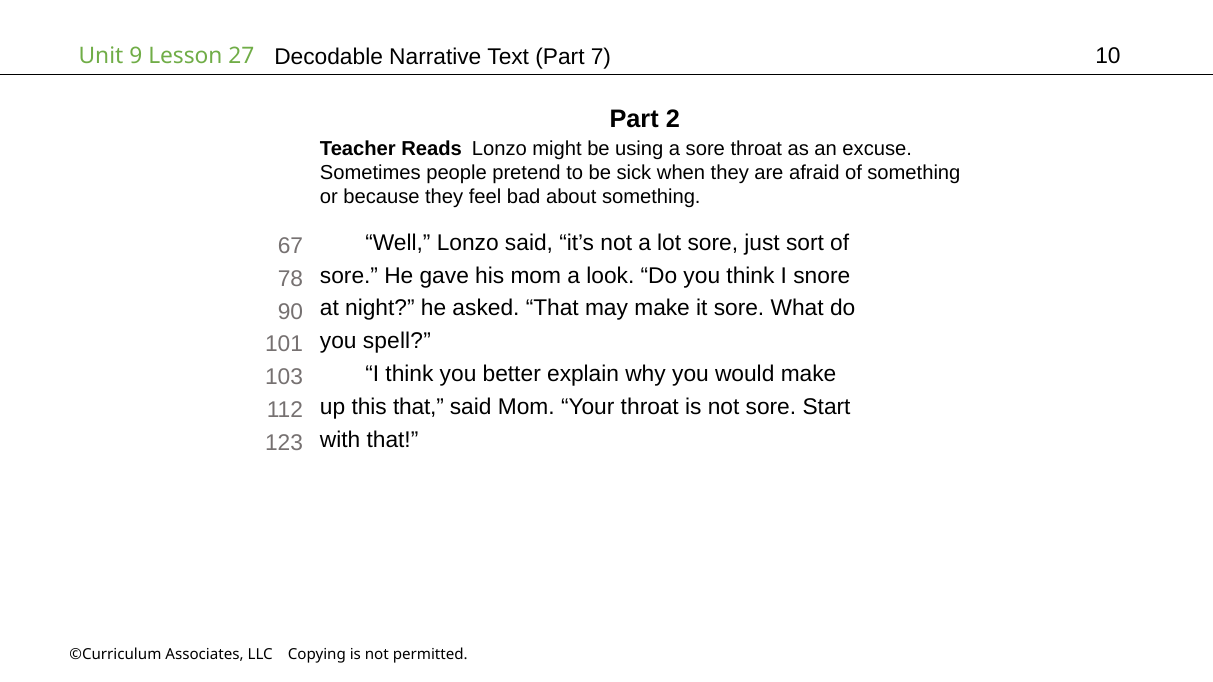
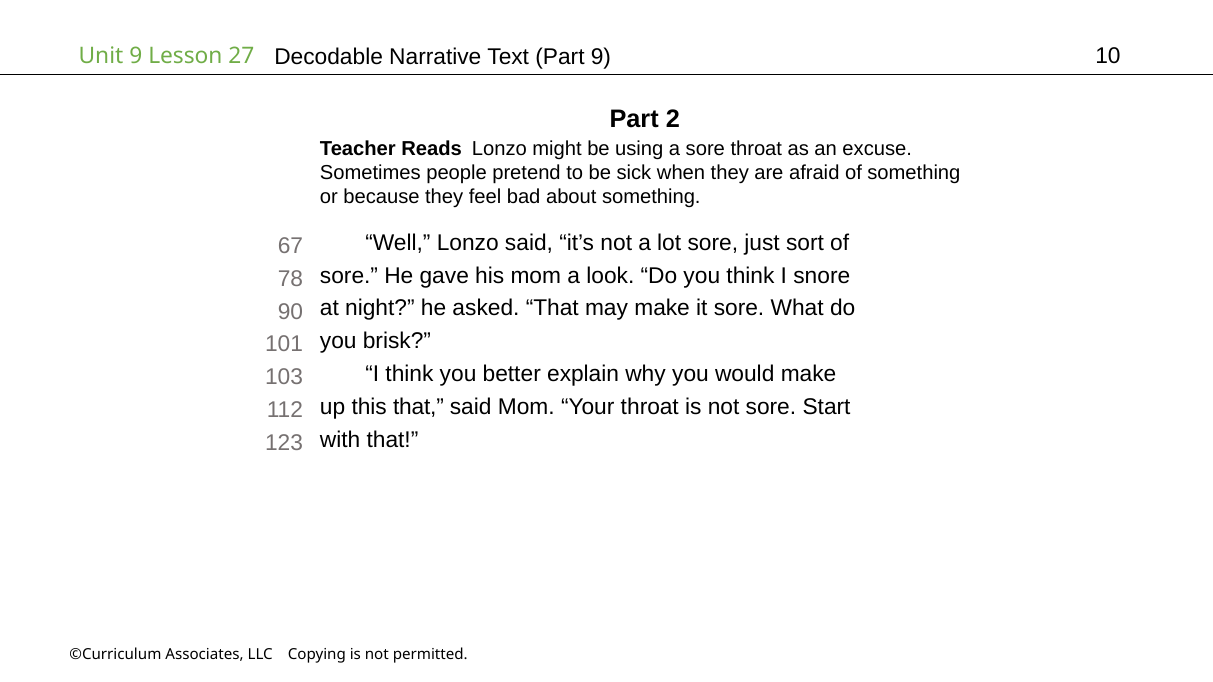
Part 7: 7 -> 9 (601, 57)
spell: spell -> brisk (397, 341)
